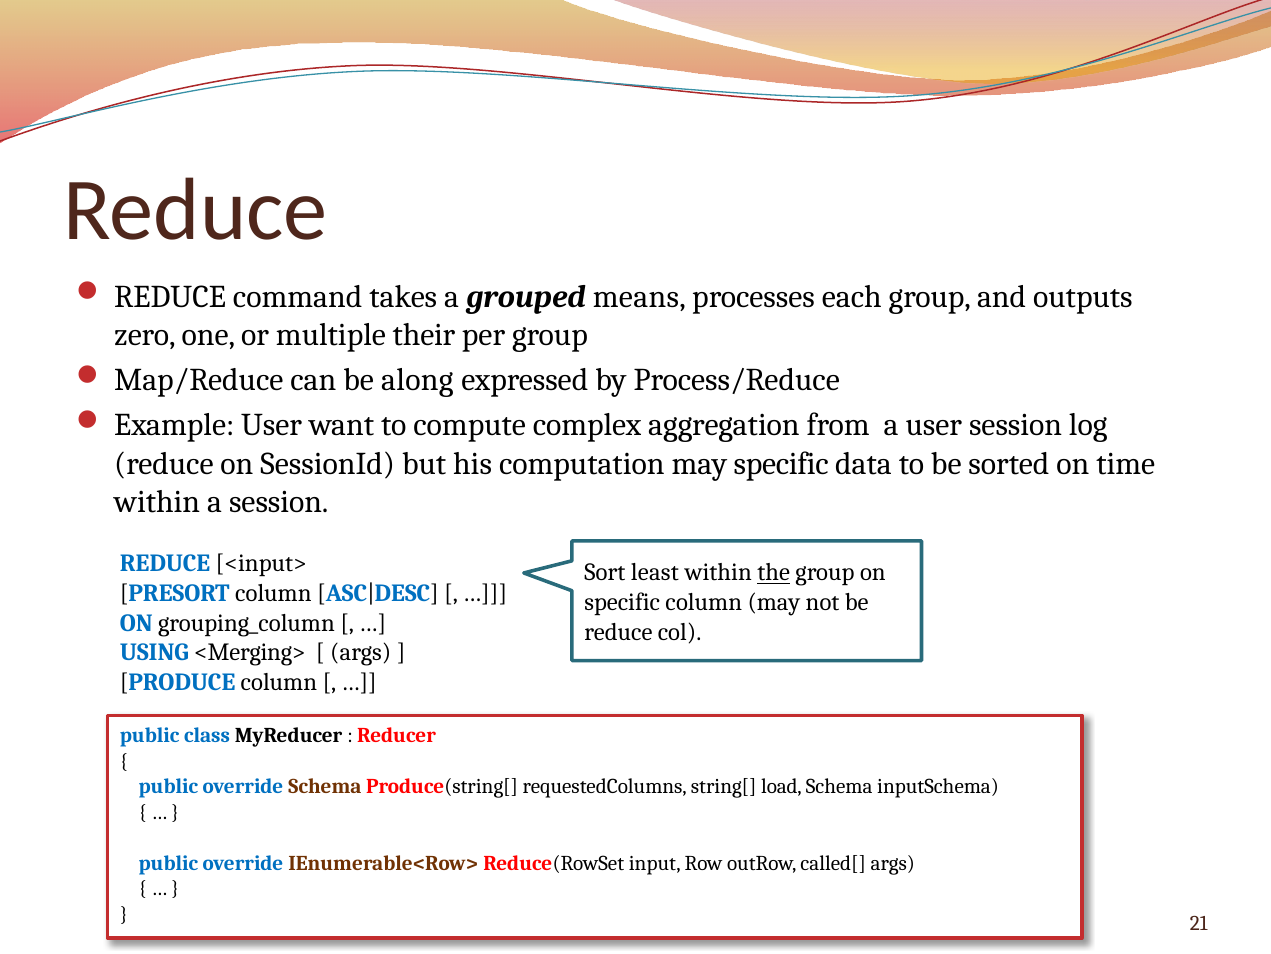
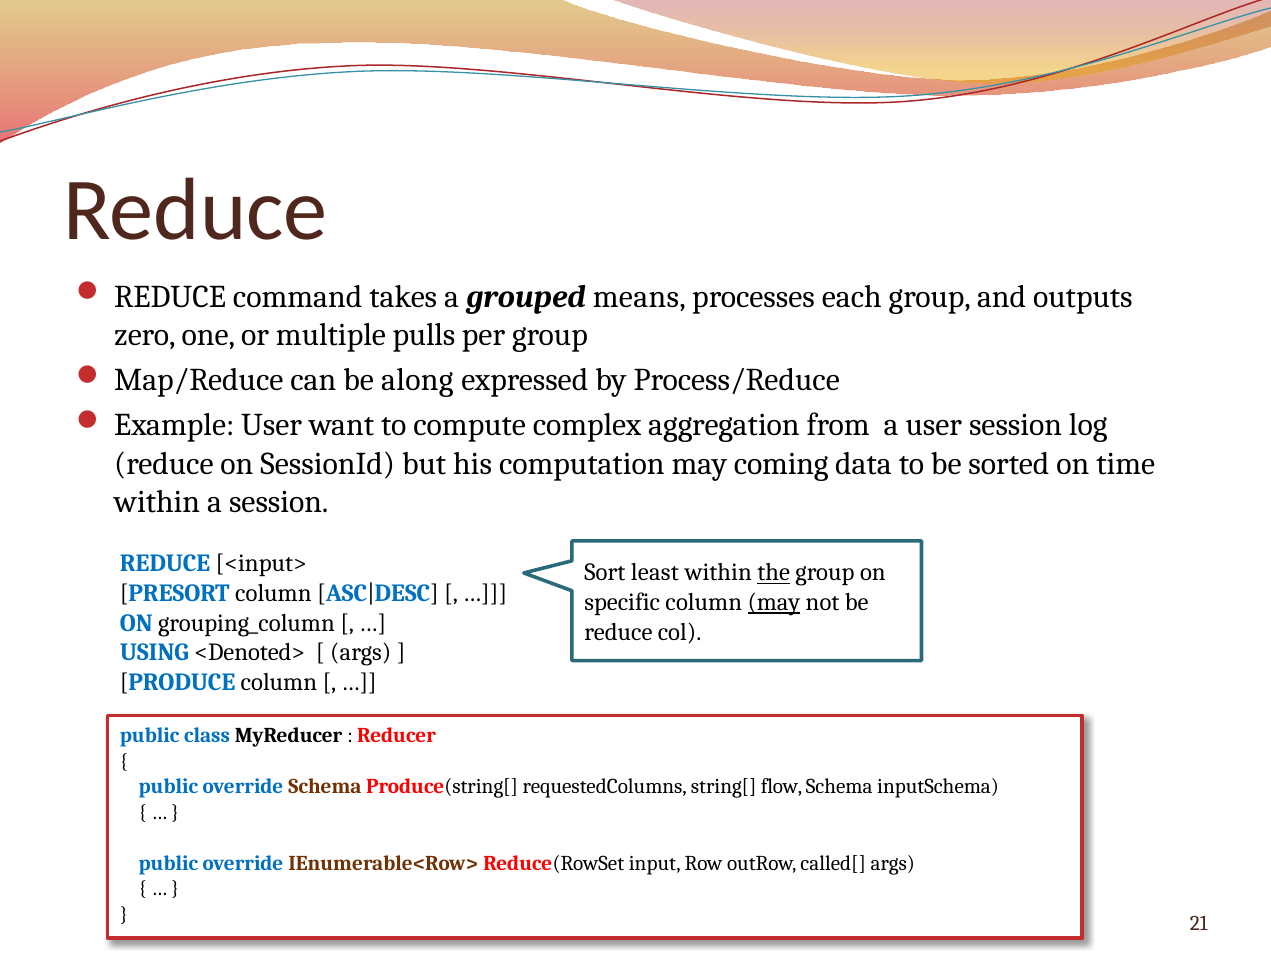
their: their -> pulls (424, 335)
may specific: specific -> coming (781, 463)
may underline: none -> present (774, 602)
<Merging>: <Merging> -> <Denoted> (250, 652)
load: load -> flow (782, 786)
